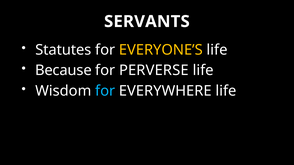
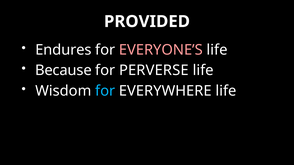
SERVANTS: SERVANTS -> PROVIDED (147, 22)
Statutes: Statutes -> Endures (63, 50)
EVERYONE’S colour: yellow -> pink (161, 50)
